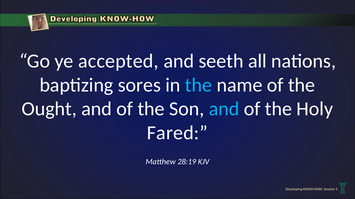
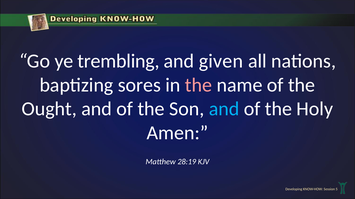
accepted: accepted -> trembling (119, 61)
seeth: seeth -> given (221, 61)
the colour: light blue -> pink (198, 85)
Fared: Fared -> Amen (177, 133)
